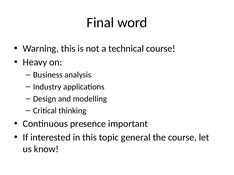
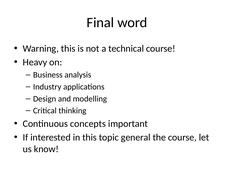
presence: presence -> concepts (88, 124)
